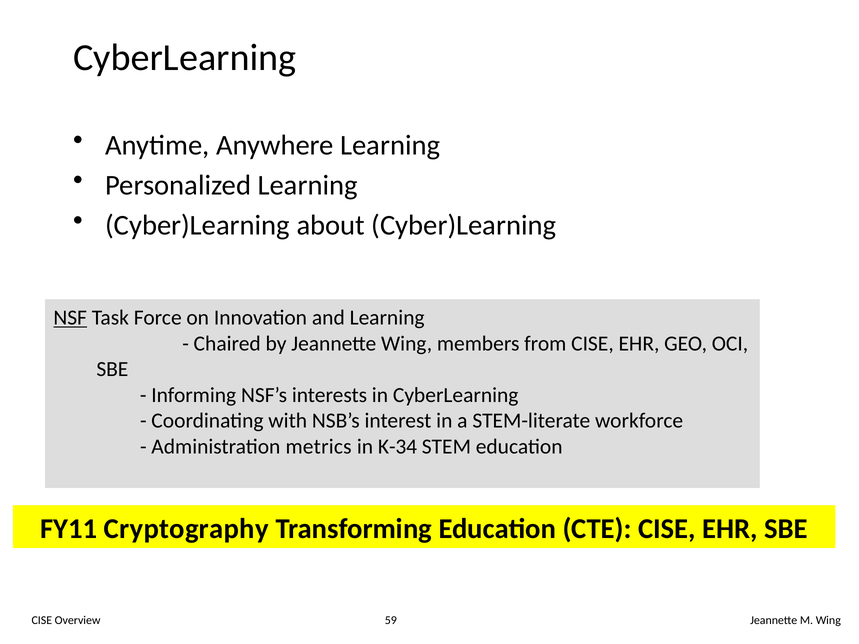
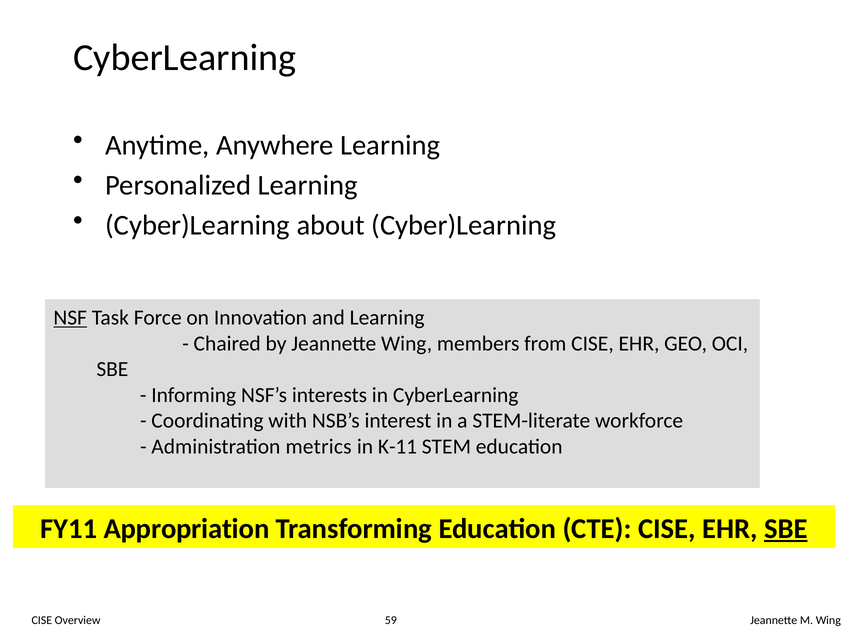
K-34: K-34 -> K-11 (398, 447)
Cryptography: Cryptography -> Appropriation (186, 529)
SBE underline: none -> present (786, 529)
